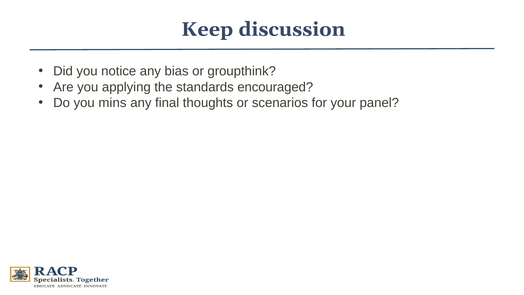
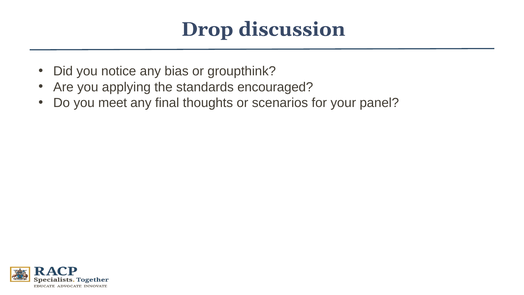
Keep: Keep -> Drop (207, 29)
mins: mins -> meet (113, 103)
